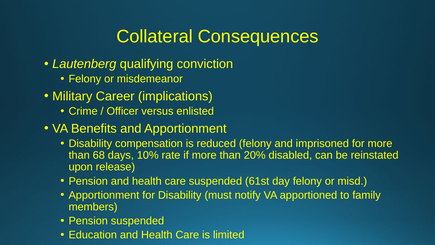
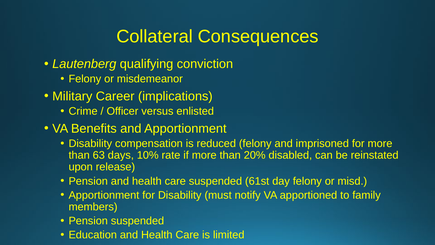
68: 68 -> 63 (99, 155)
